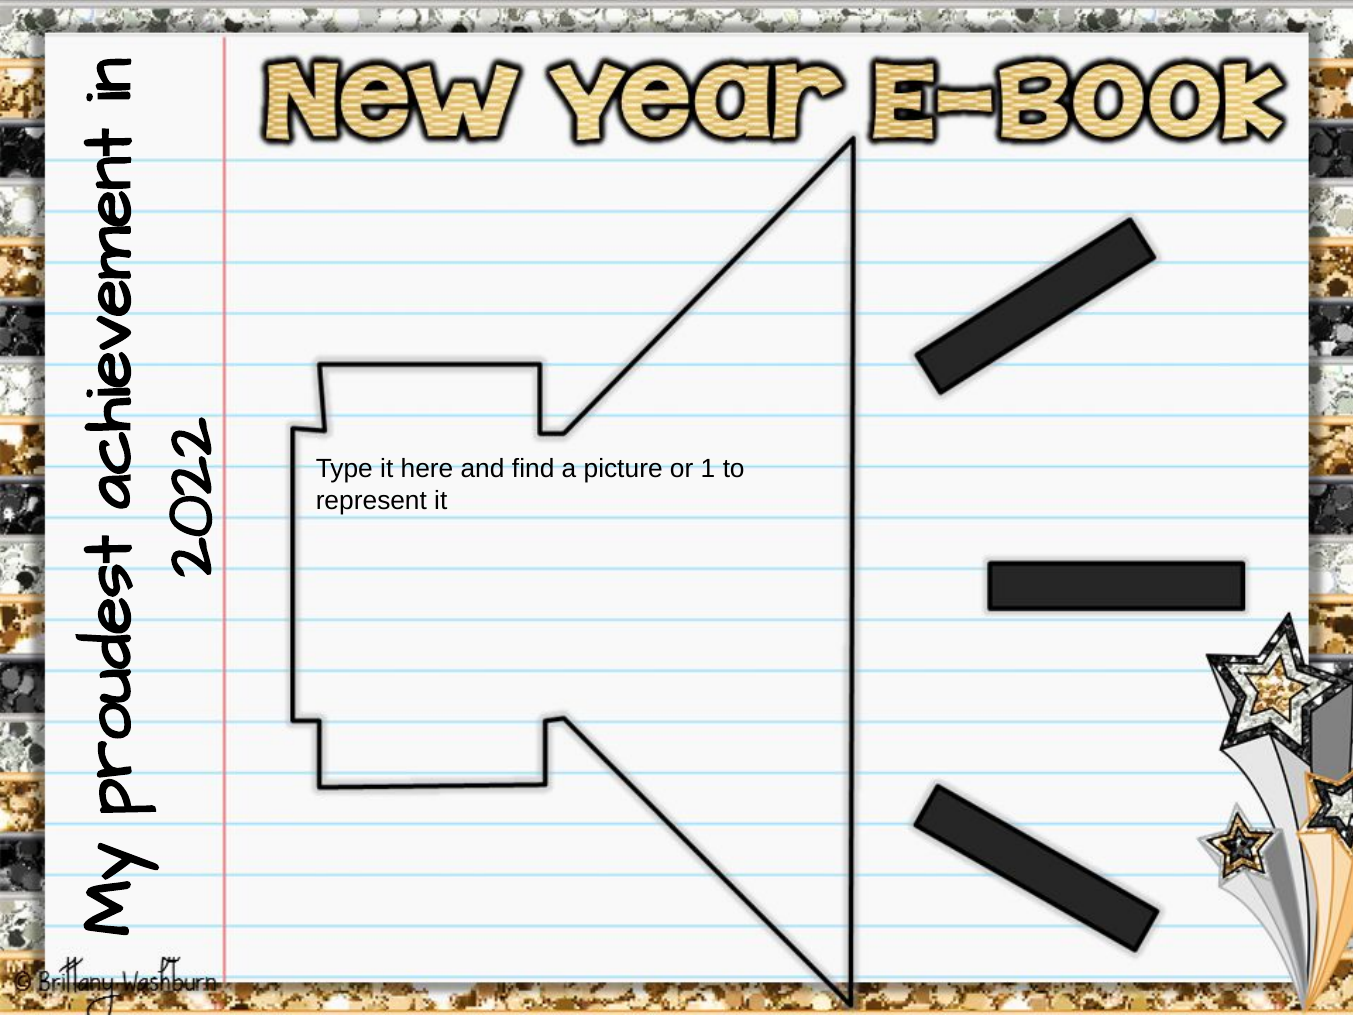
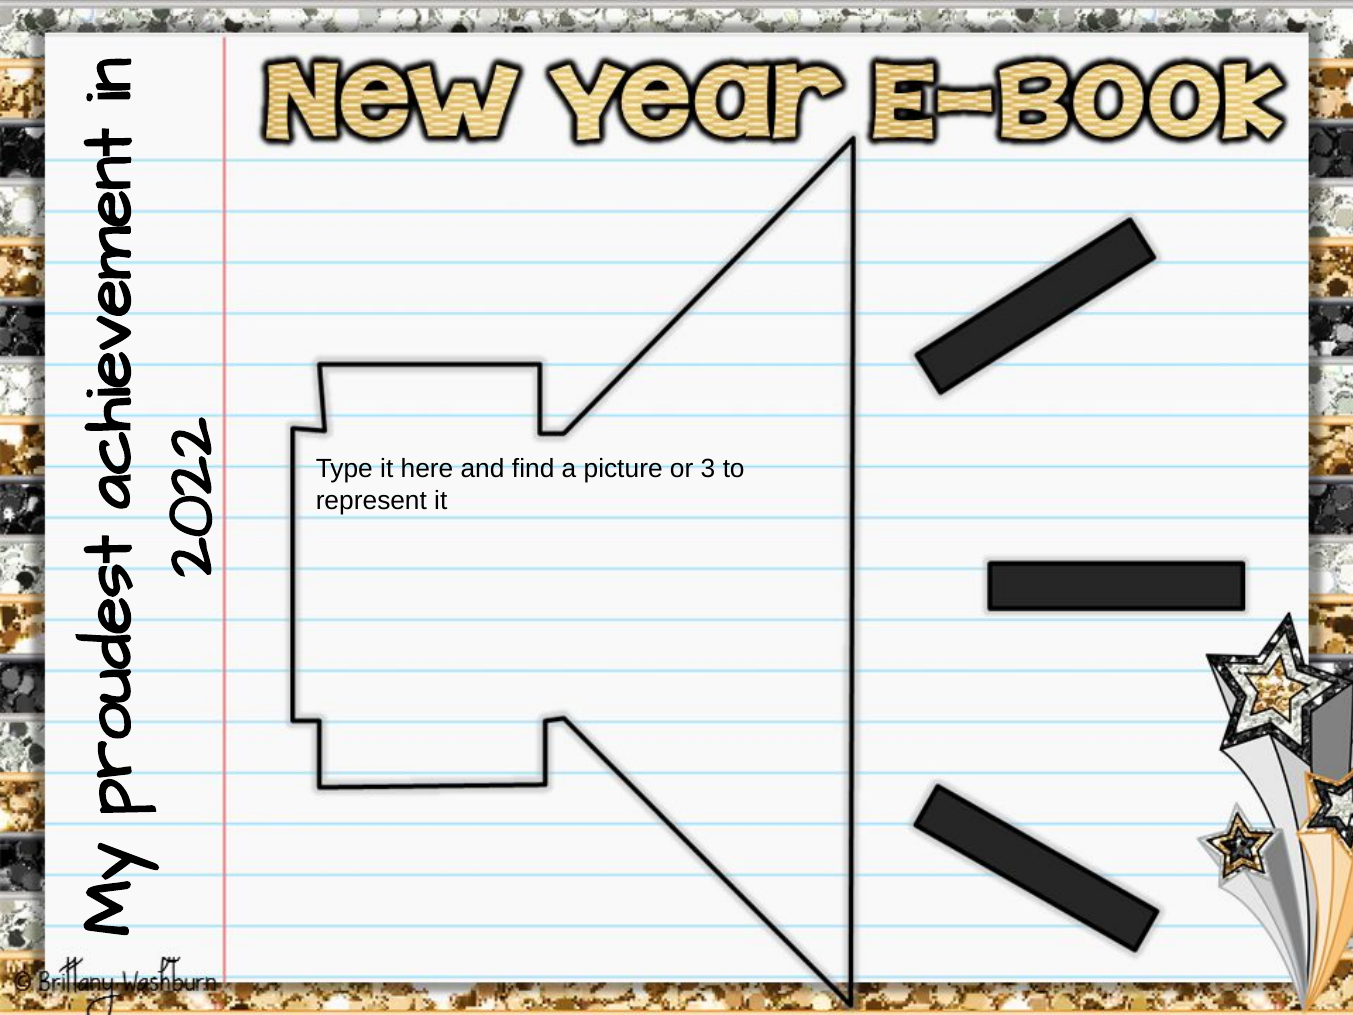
1: 1 -> 3 (708, 469)
